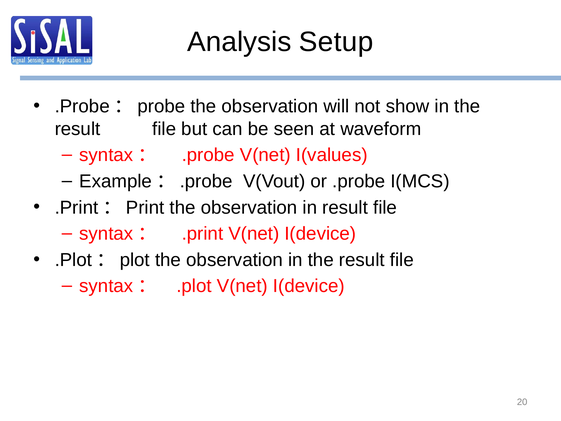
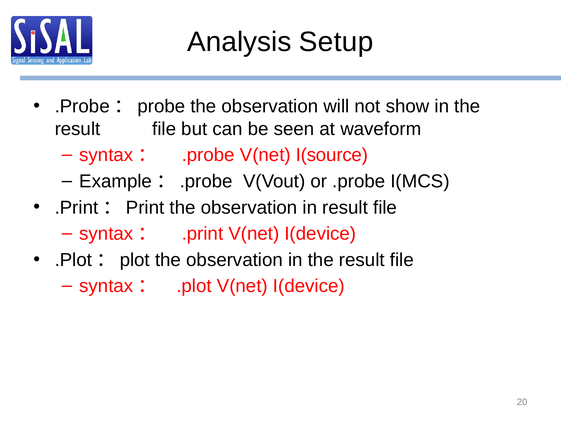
I(values: I(values -> I(source (332, 155)
